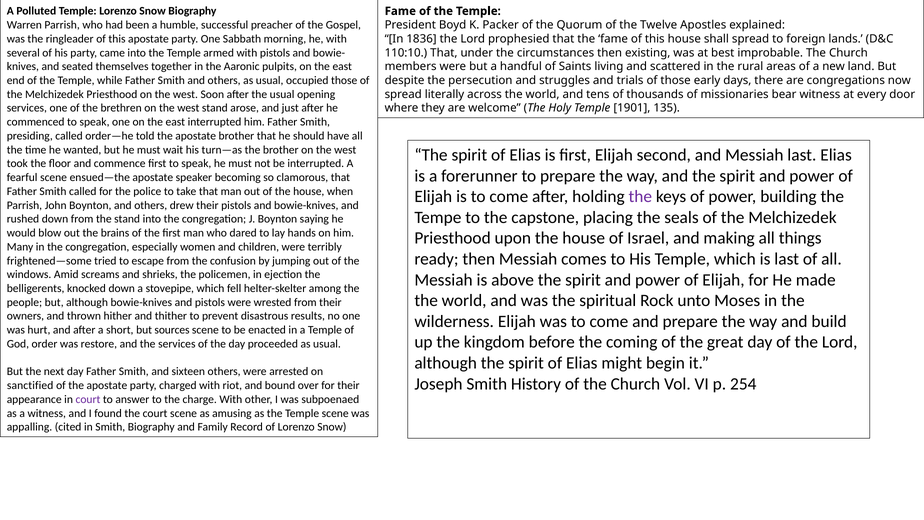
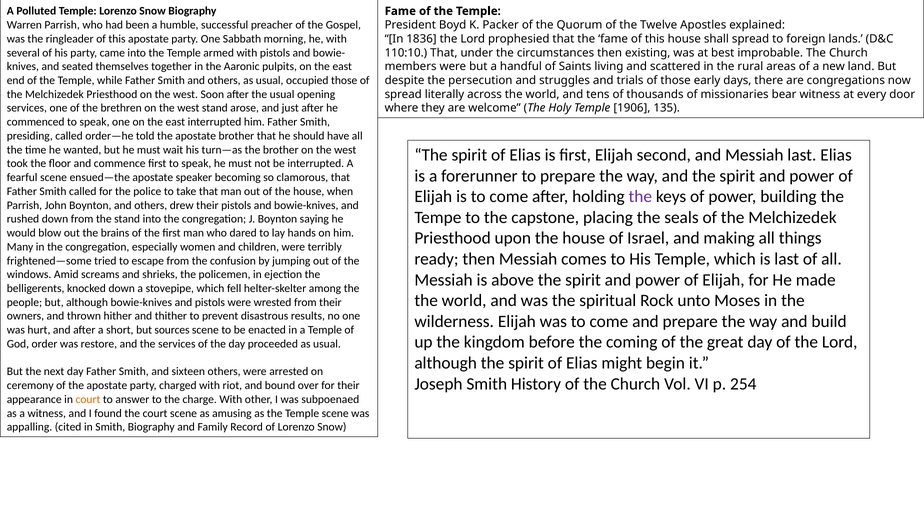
1901: 1901 -> 1906 (632, 108)
sanctified: sanctified -> ceremony (30, 385)
court colour: purple -> orange (88, 399)
